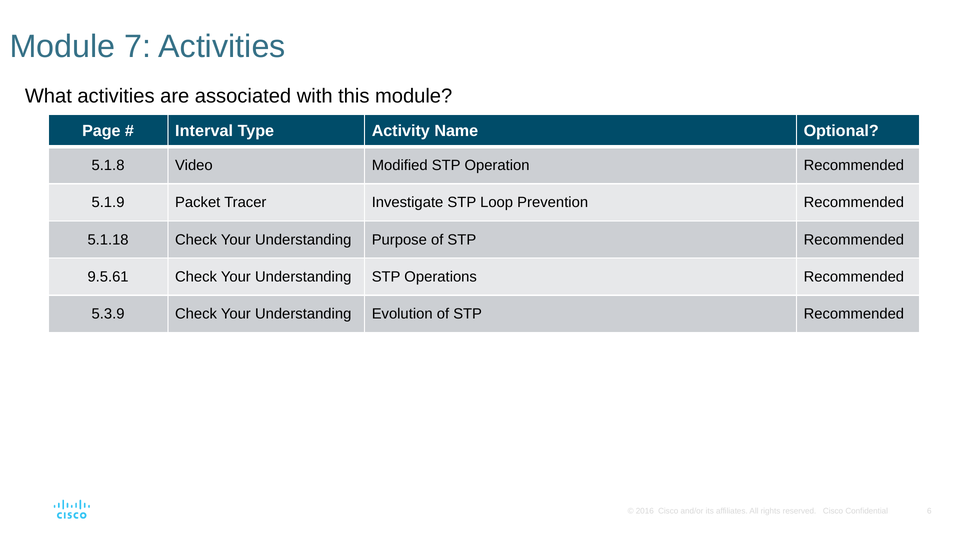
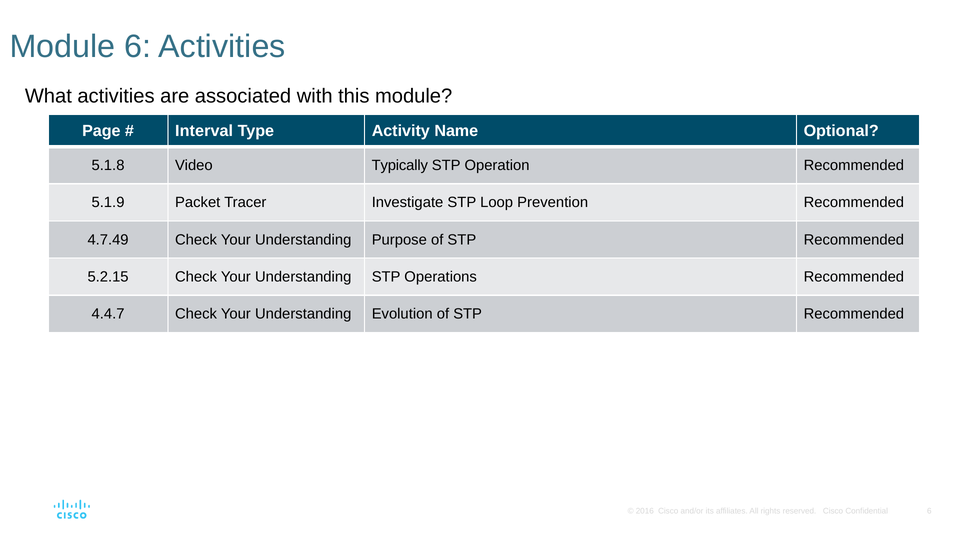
Module 7: 7 -> 6 (138, 47)
Modified: Modified -> Typically (400, 165)
5.1.18: 5.1.18 -> 4.7.49 (108, 240)
9.5.61: 9.5.61 -> 5.2.15 (108, 277)
5.3.9: 5.3.9 -> 4.4.7 (108, 314)
